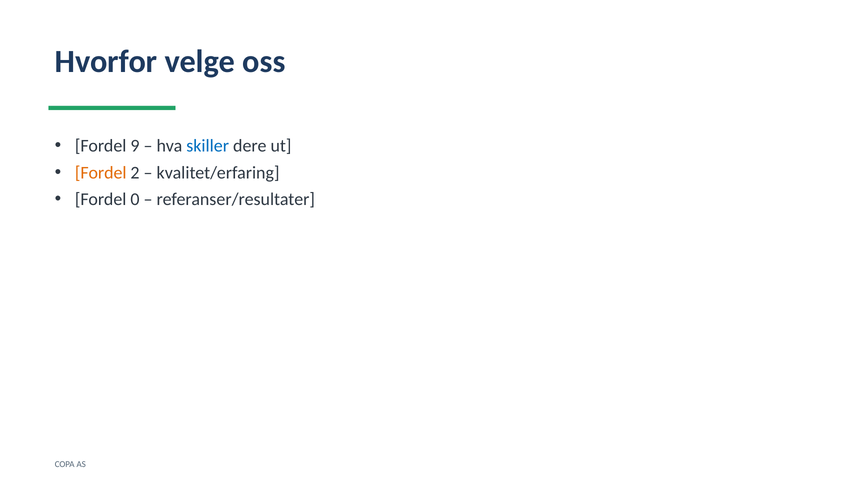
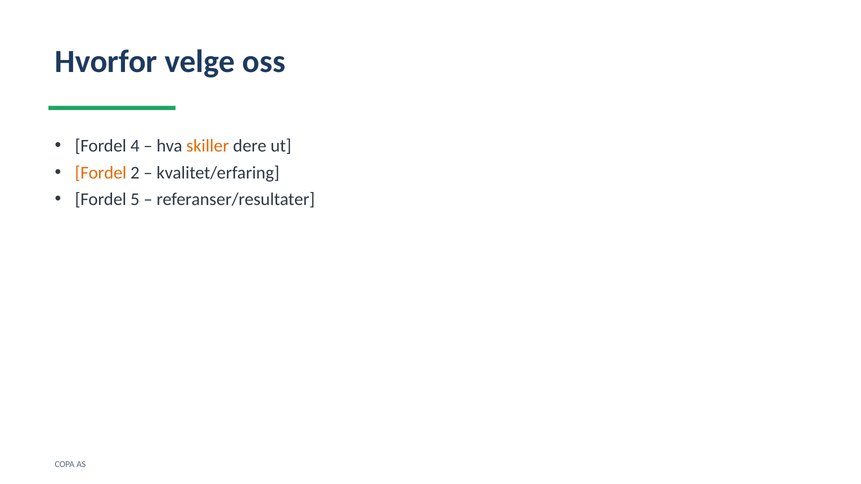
9: 9 -> 4 (135, 146)
skiller colour: blue -> orange (208, 146)
0: 0 -> 5 (135, 200)
